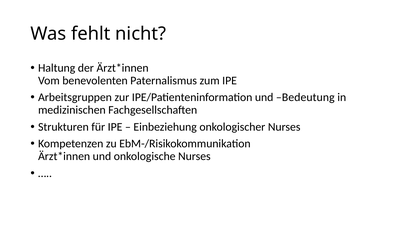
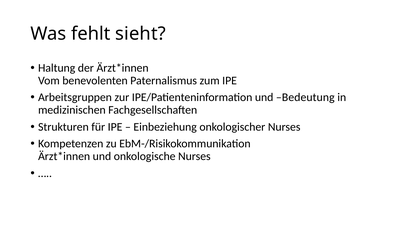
nicht: nicht -> sieht (141, 34)
